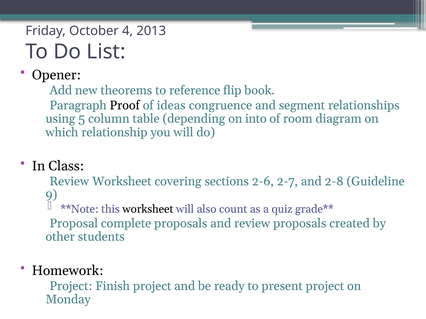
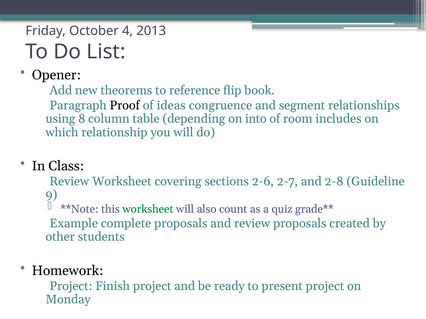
5: 5 -> 8 (82, 119)
diagram: diagram -> includes (339, 119)
worksheet colour: black -> green (148, 209)
Proposal: Proposal -> Example (74, 224)
